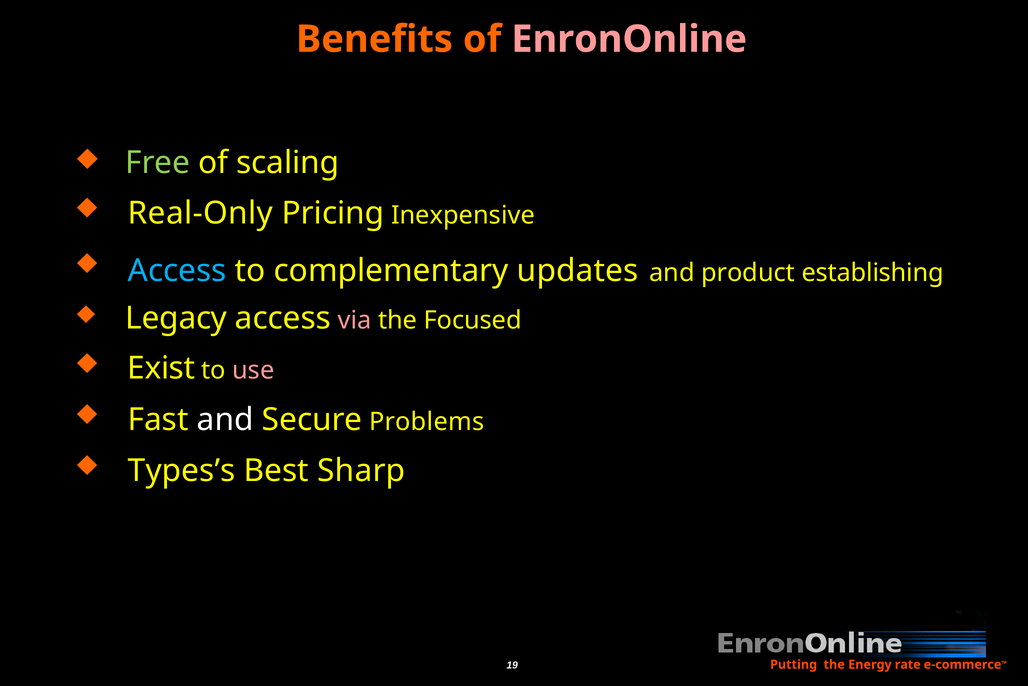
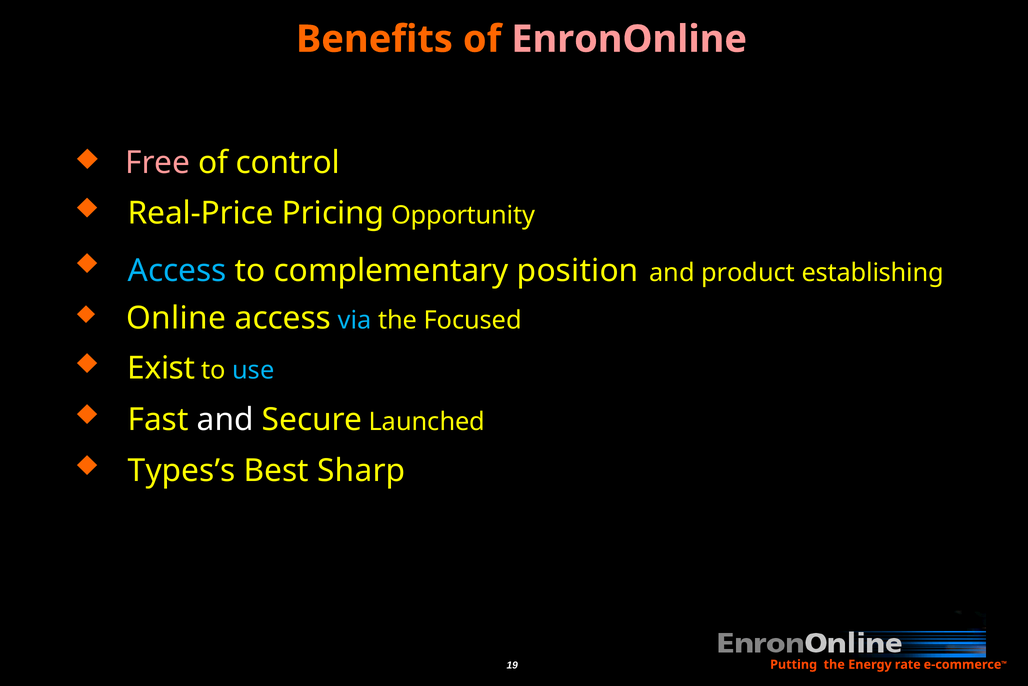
Free colour: light green -> pink (158, 163)
scaling: scaling -> control (288, 163)
Real-Only: Real-Only -> Real-Price (201, 213)
Inexpensive: Inexpensive -> Opportunity (463, 215)
updates: updates -> position (578, 270)
Legacy: Legacy -> Online (176, 318)
via colour: pink -> light blue (355, 320)
use colour: pink -> light blue (253, 370)
Problems: Problems -> Launched (427, 421)
